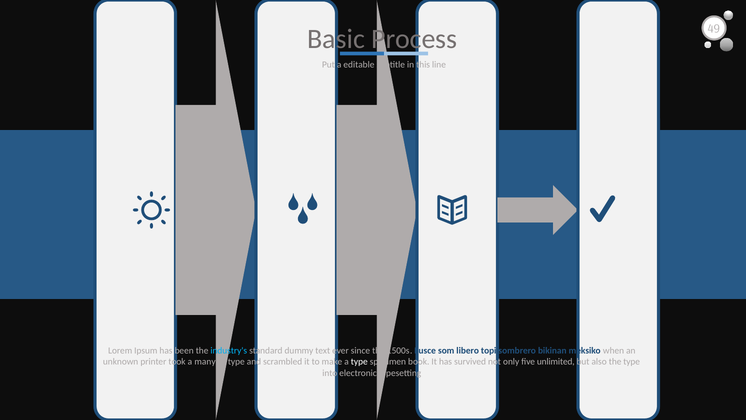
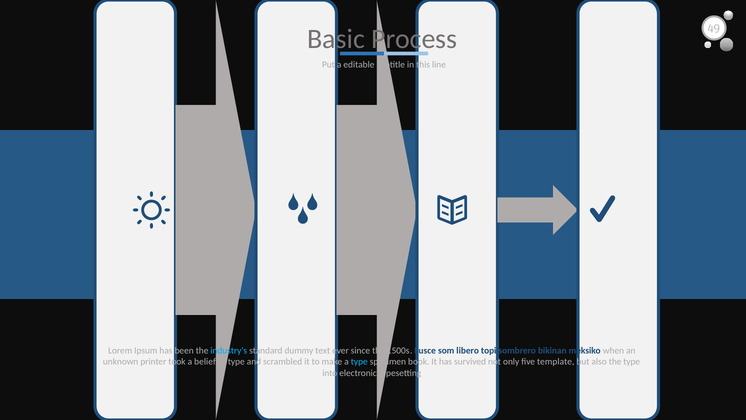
many: many -> belief (205, 361)
type colour: white -> light blue (359, 361)
unlimited: unlimited -> template (556, 361)
